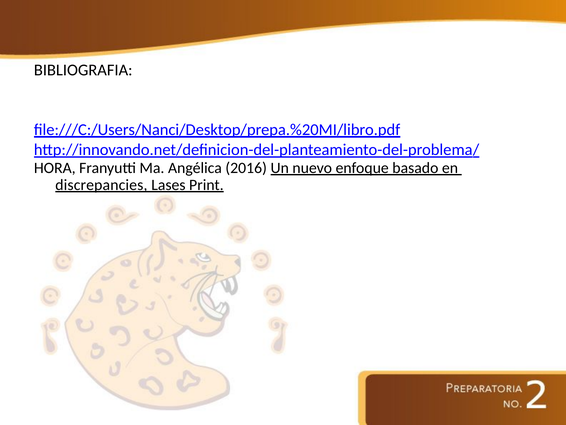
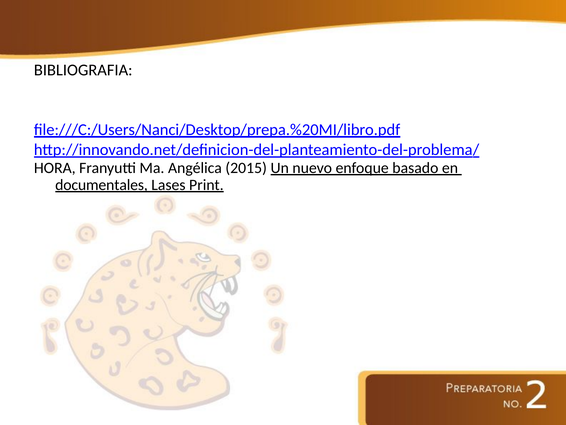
2016: 2016 -> 2015 (246, 168)
discrepancies: discrepancies -> documentales (102, 185)
